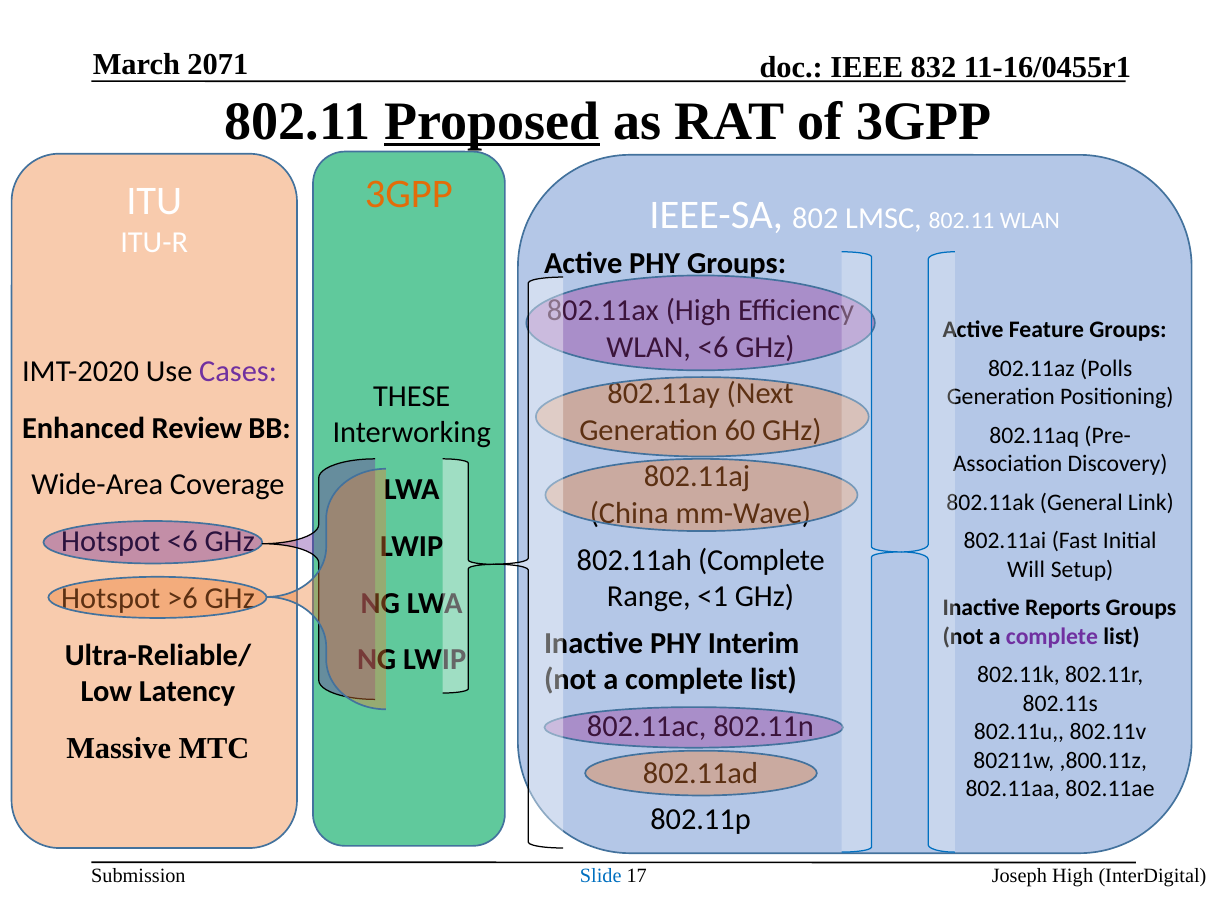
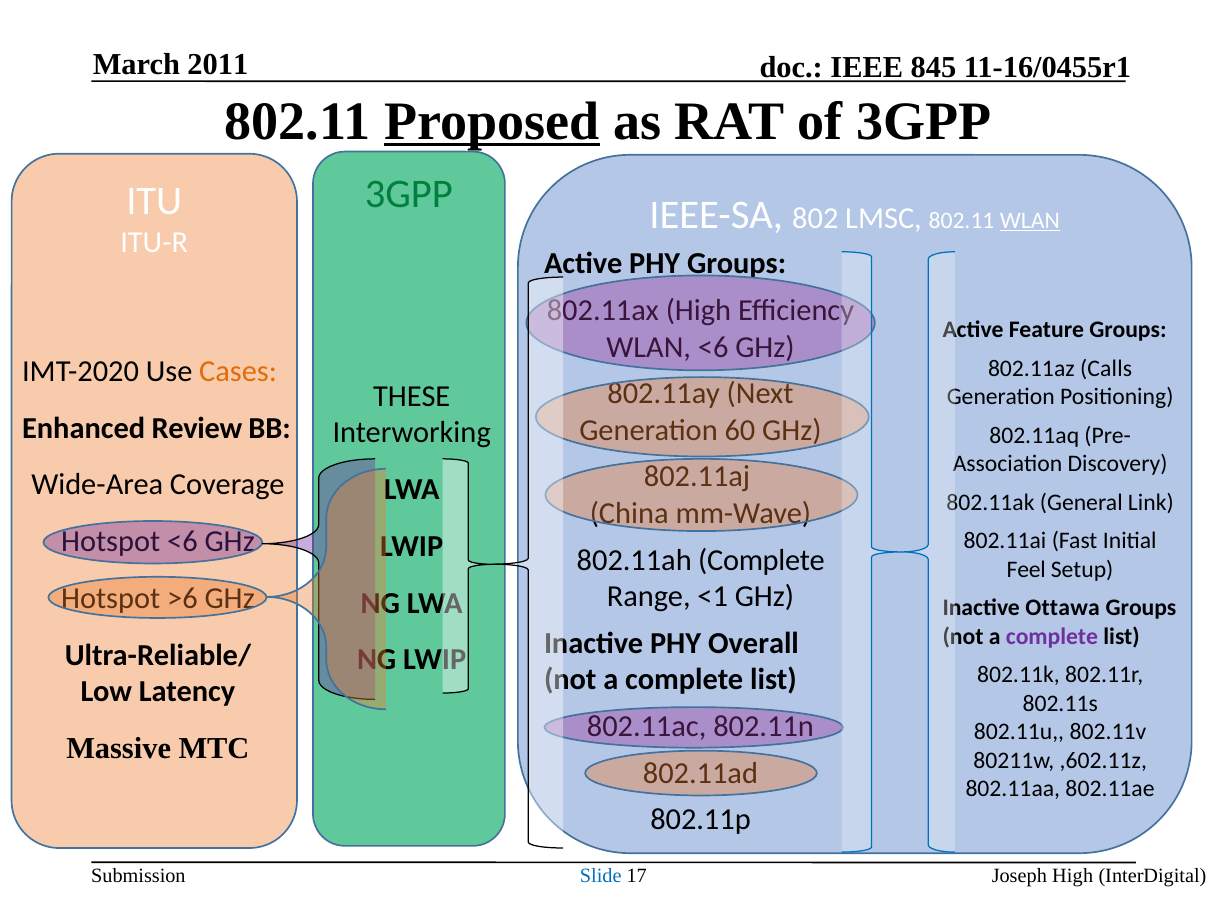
2071: 2071 -> 2011 (218, 65)
832: 832 -> 845 (933, 68)
3GPP colour: orange -> green (409, 194)
WLAN underline: none -> present (1030, 220)
Cases colour: purple -> orange (238, 371)
Polls: Polls -> Calls (1106, 368)
Will: Will -> Feel (1026, 569)
Reports: Reports -> Ottawa (1063, 608)
Interim: Interim -> Overall (753, 643)
,800.11z: ,800.11z -> ,602.11z (1103, 760)
